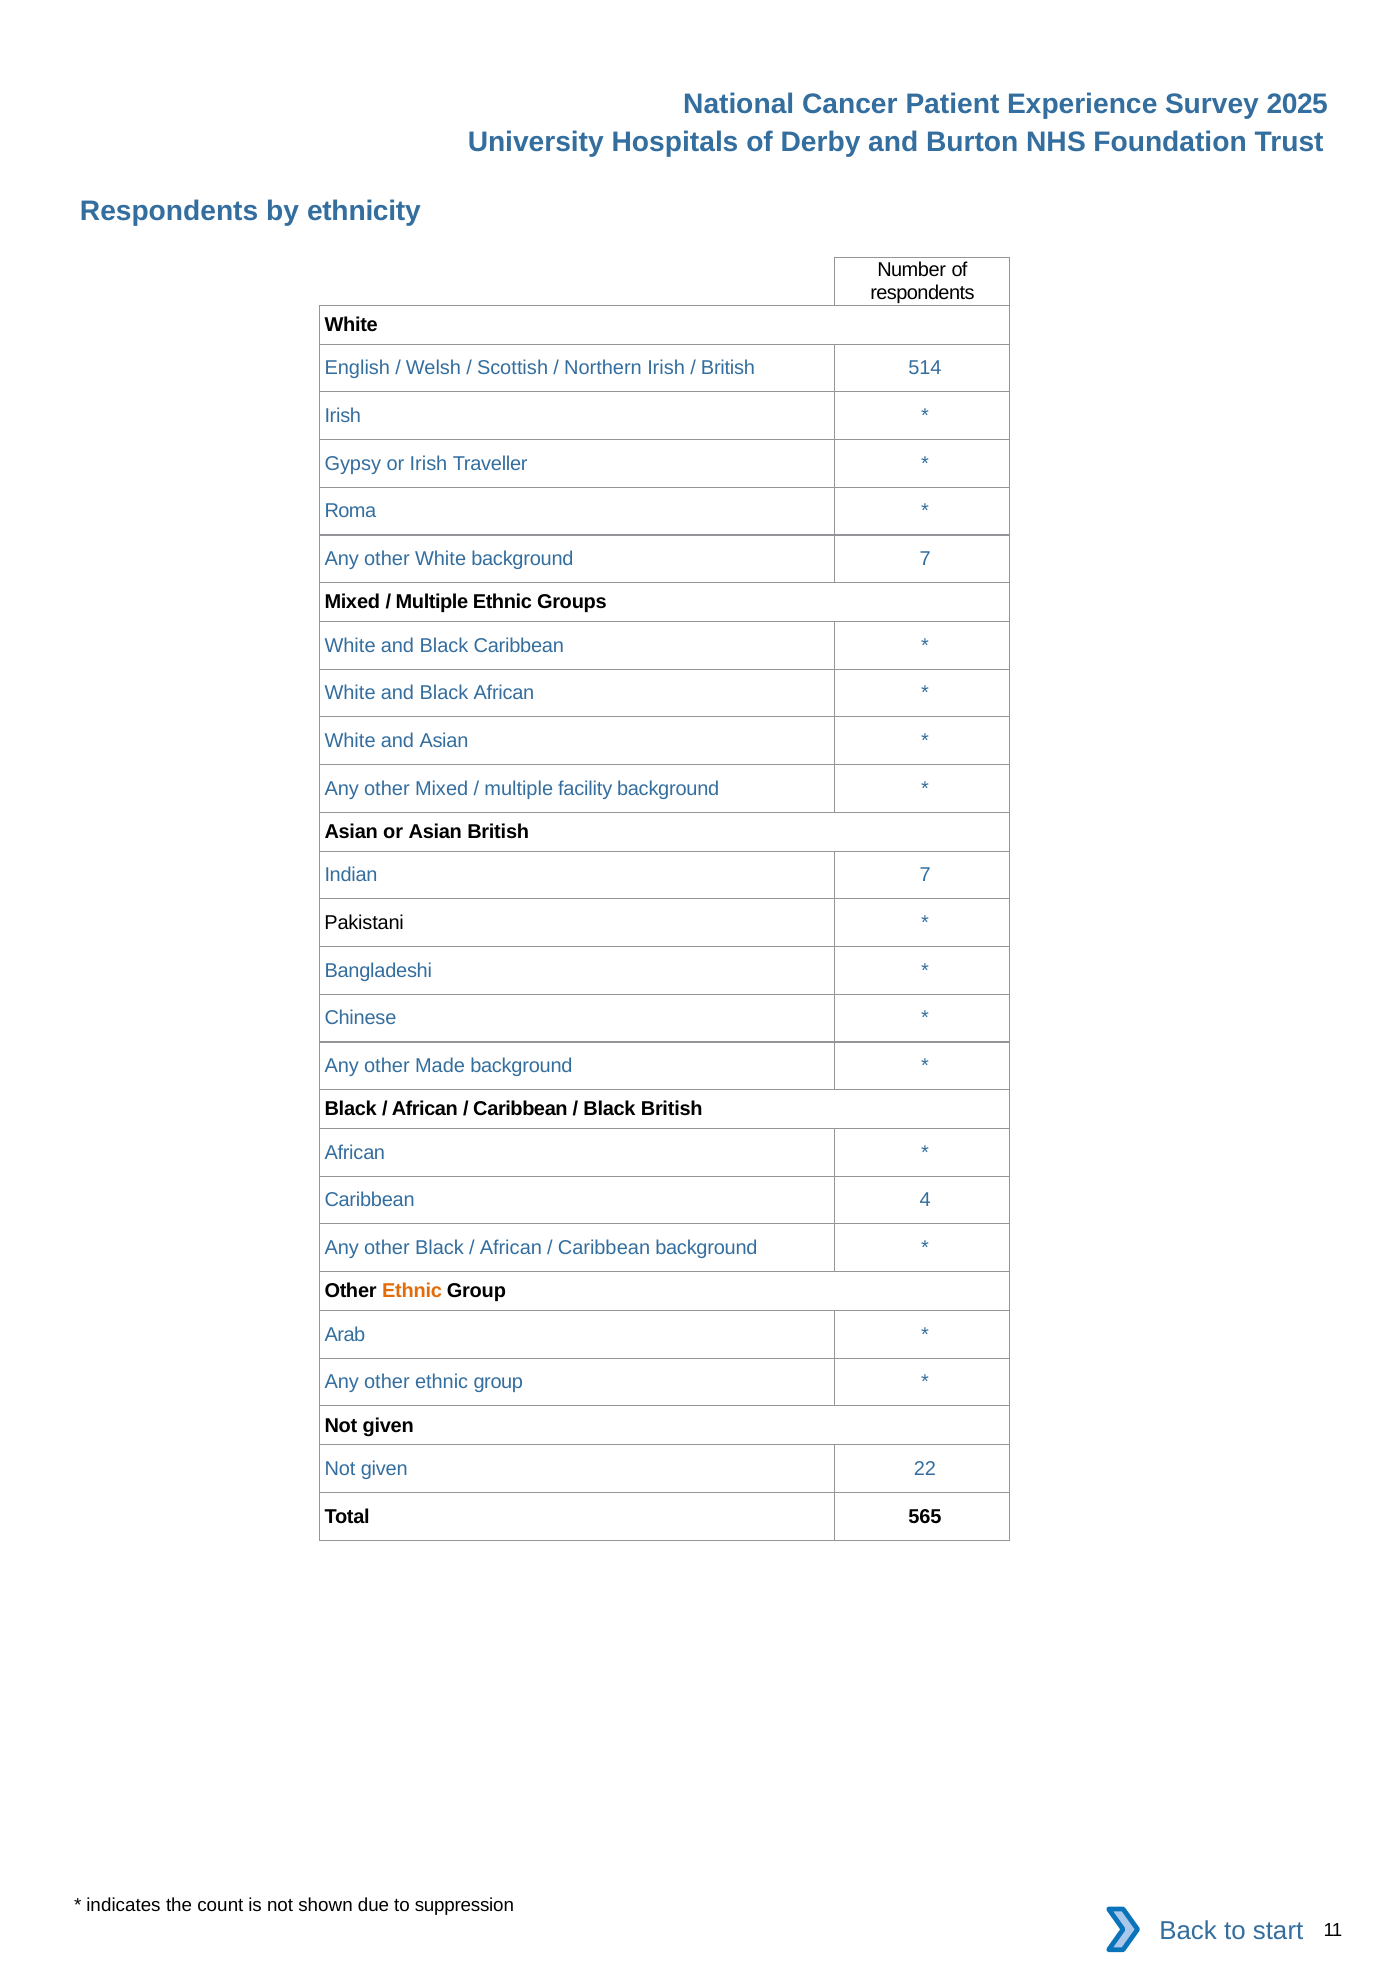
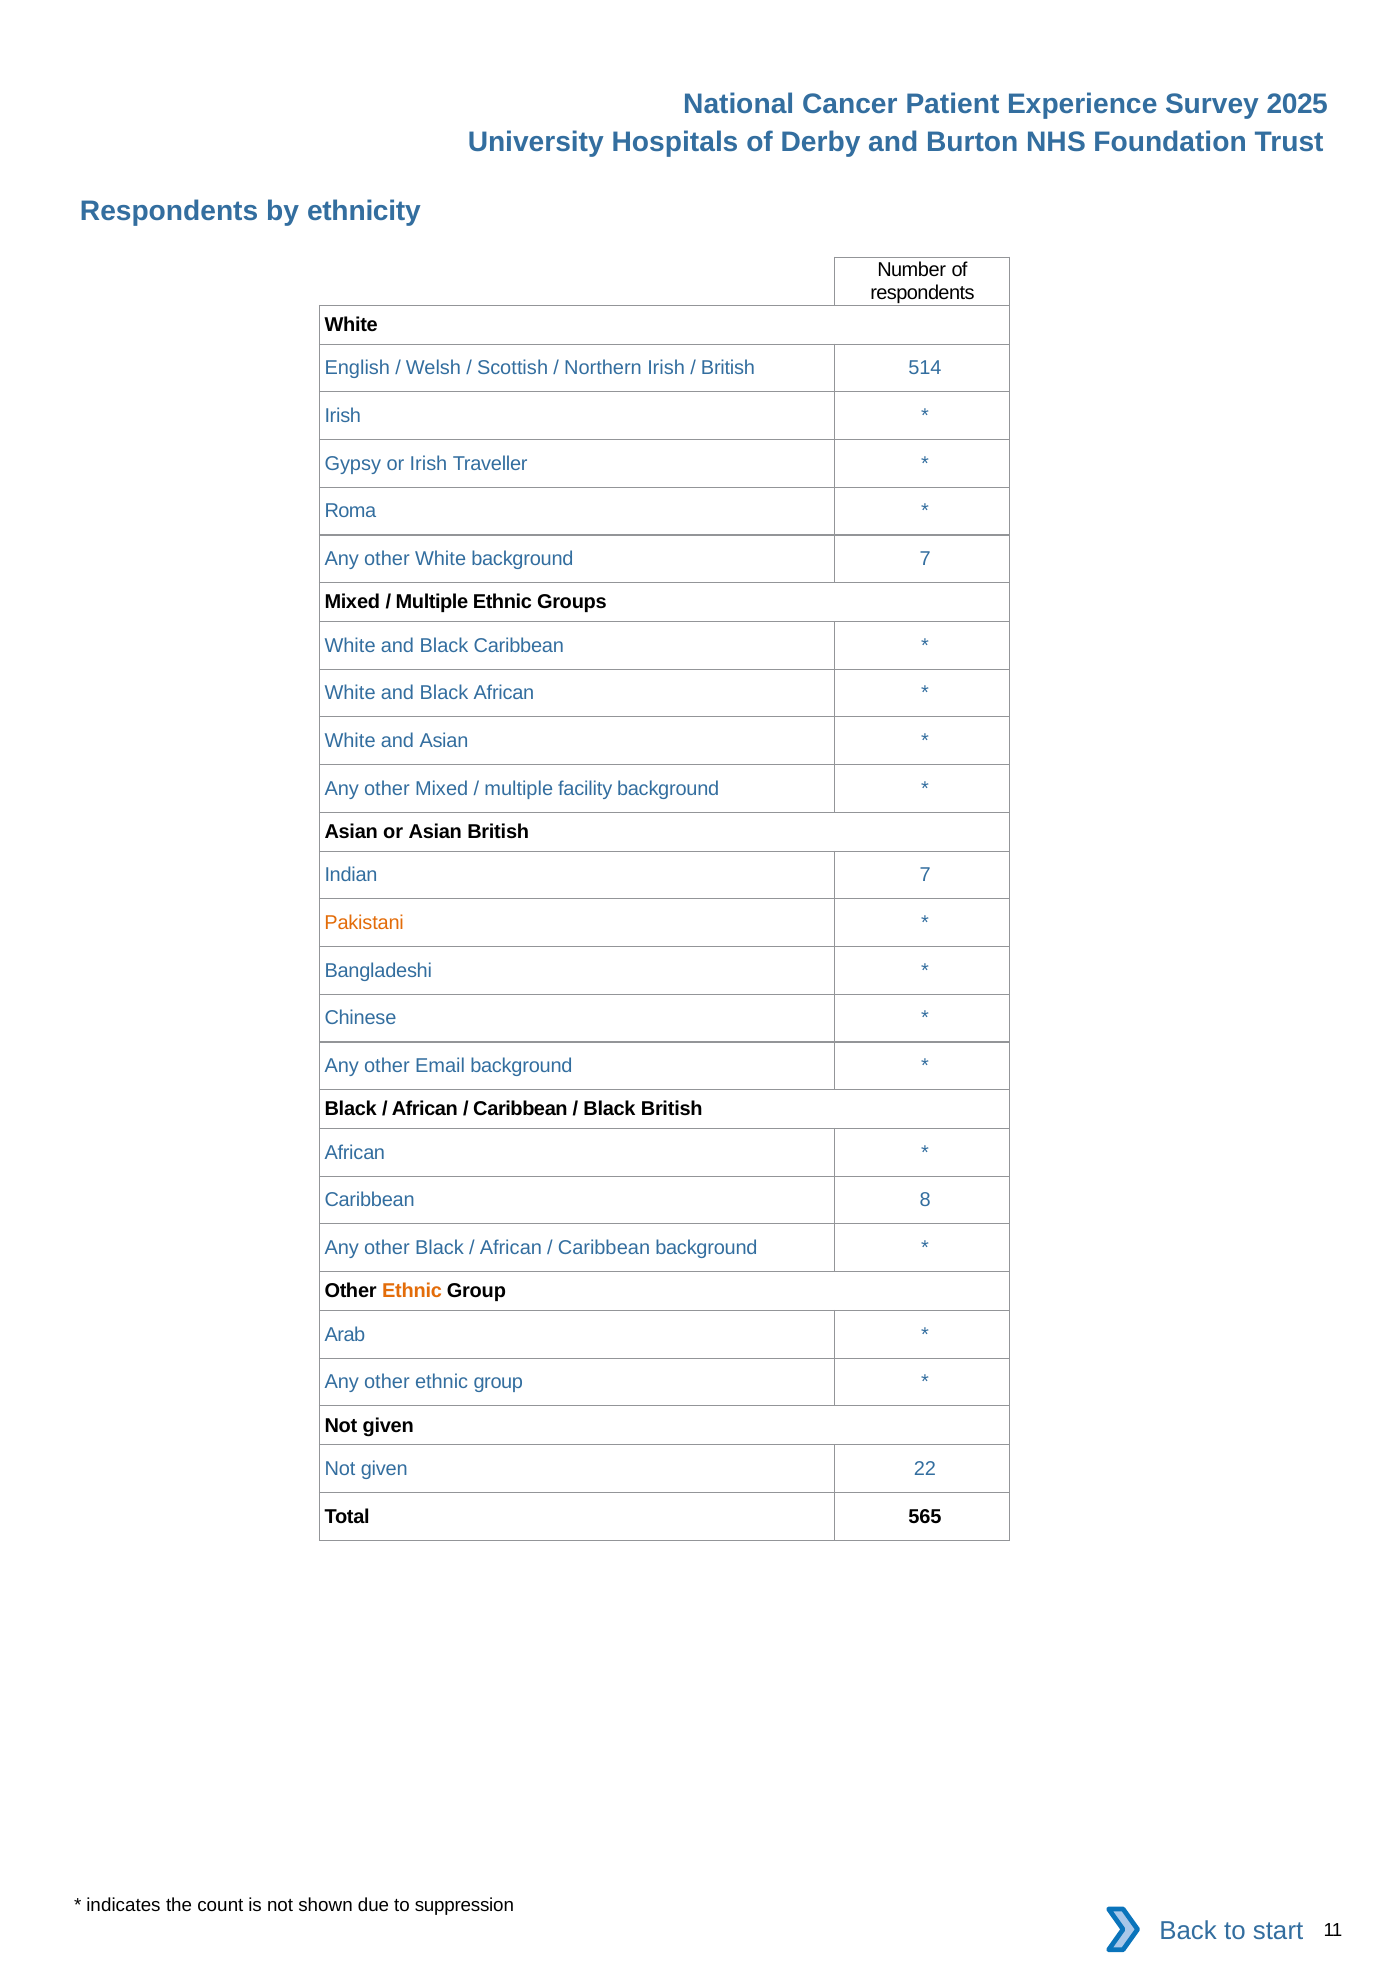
Pakistani colour: black -> orange (364, 923)
Made: Made -> Email (440, 1066)
4: 4 -> 8 (925, 1200)
